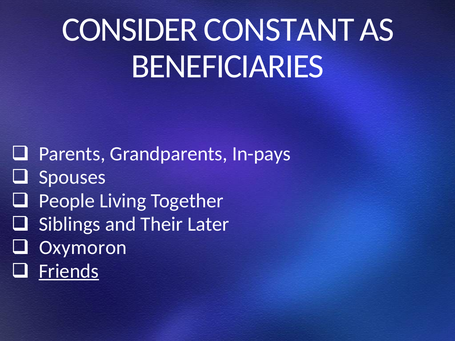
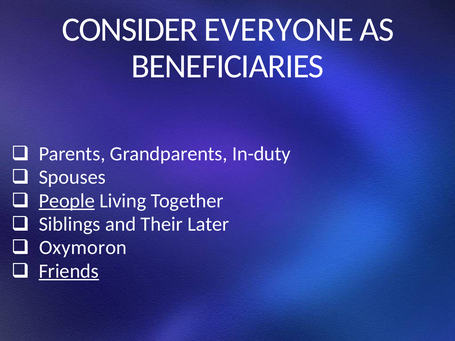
CONSTANT: CONSTANT -> EVERYONE (279, 30)
In-pays: In-pays -> In-duty (261, 154)
People underline: none -> present (67, 201)
